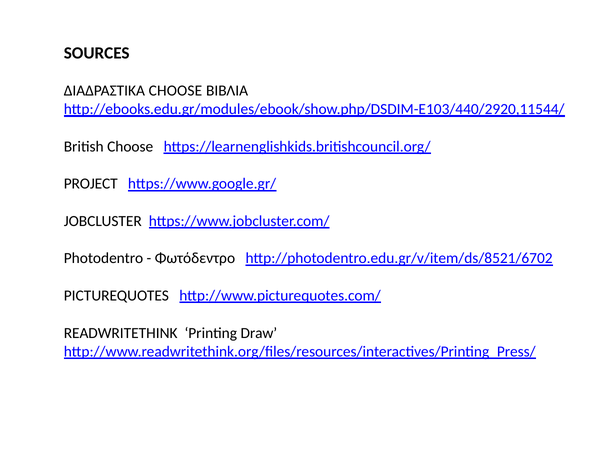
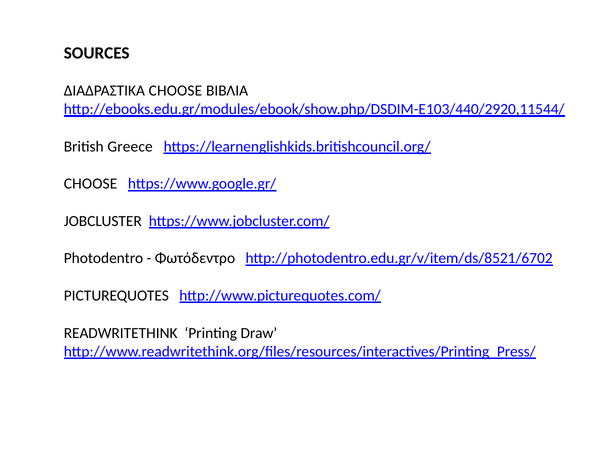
British Choose: Choose -> Greece (130, 147)
PROJECT: PROJECT -> CHOOSE (91, 184)
